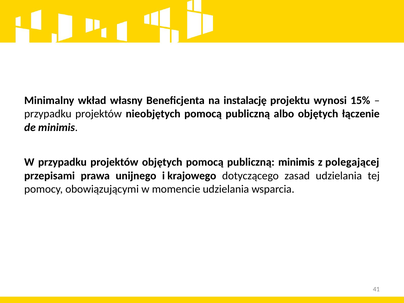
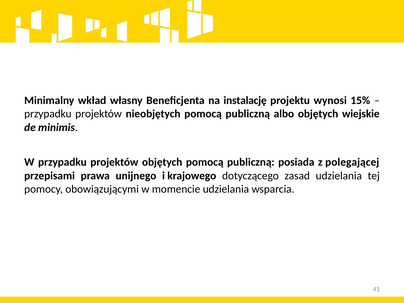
łączenie: łączenie -> wiejskie (361, 114)
publiczną minimis: minimis -> posiada (296, 162)
